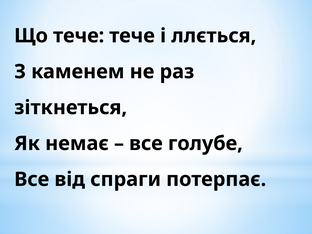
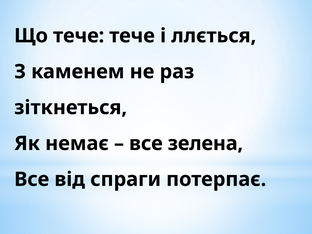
голубе: голубе -> зелена (205, 143)
